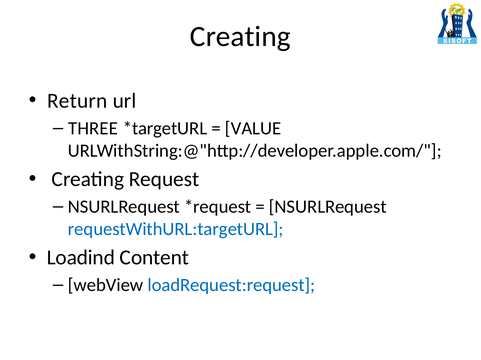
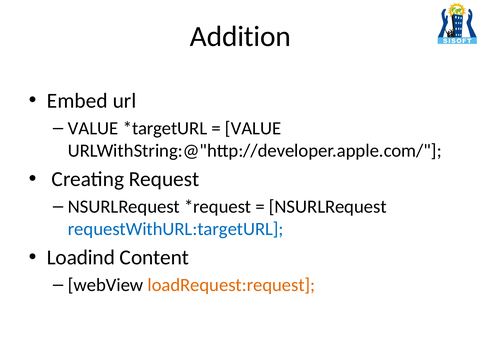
Creating: Creating -> Addition (240, 37)
Return: Return -> Embed (77, 101)
THREE: THREE -> VALUE (93, 128)
loadRequest:request colour: blue -> orange (231, 286)
